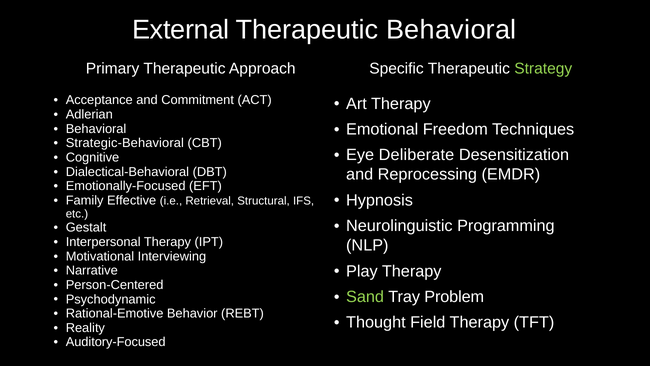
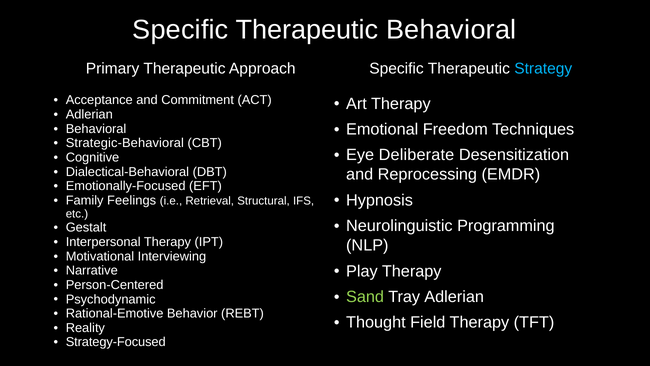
External: External -> Specific (180, 30)
Strategy colour: light green -> light blue (543, 68)
Effective: Effective -> Feelings (132, 200)
Tray Problem: Problem -> Adlerian (454, 297)
Auditory-Focused: Auditory-Focused -> Strategy-Focused (116, 342)
